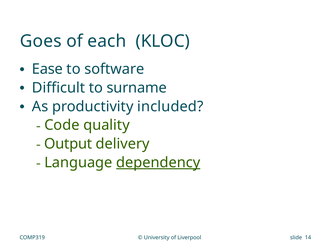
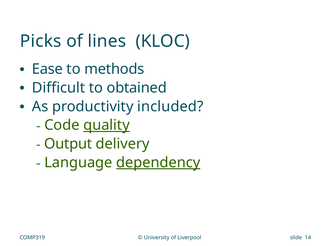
Goes: Goes -> Picks (41, 41)
each: each -> lines (107, 41)
software: software -> methods (114, 69)
surname: surname -> obtained (137, 88)
quality underline: none -> present (107, 125)
